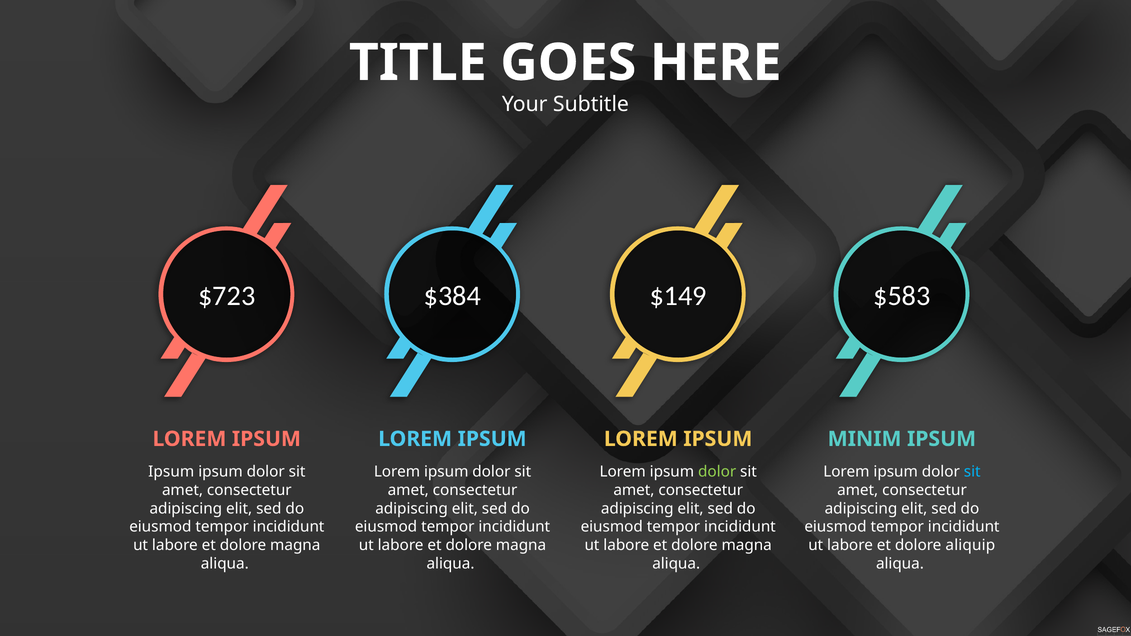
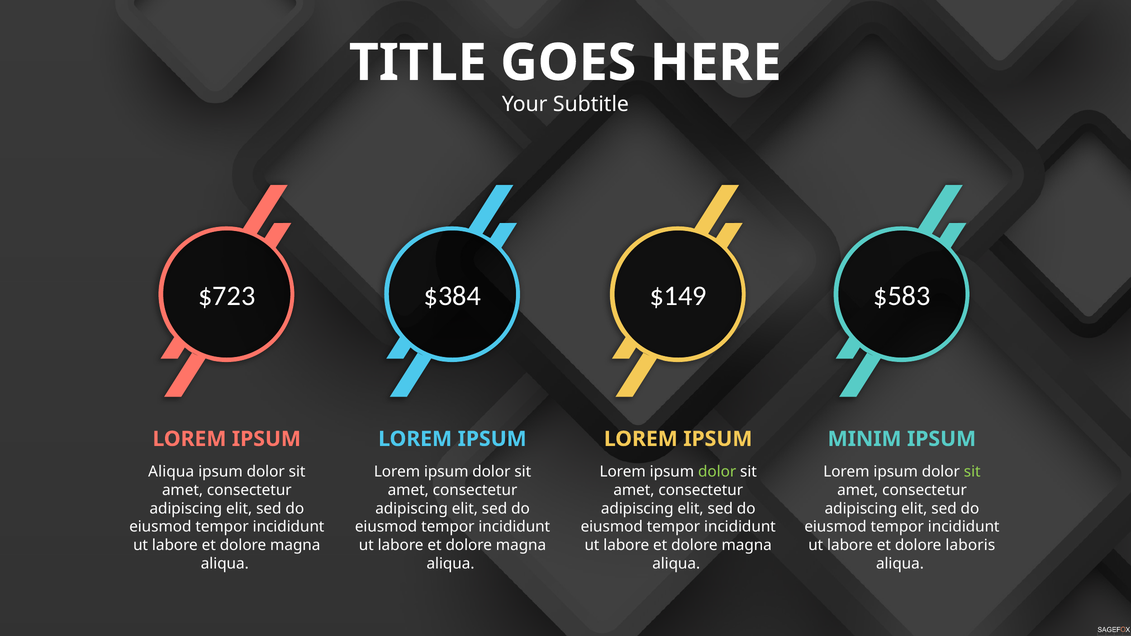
Ipsum: Ipsum -> Aliqua (171, 472)
sit colour: light blue -> light green (972, 472)
aliquip: aliquip -> laboris (970, 545)
